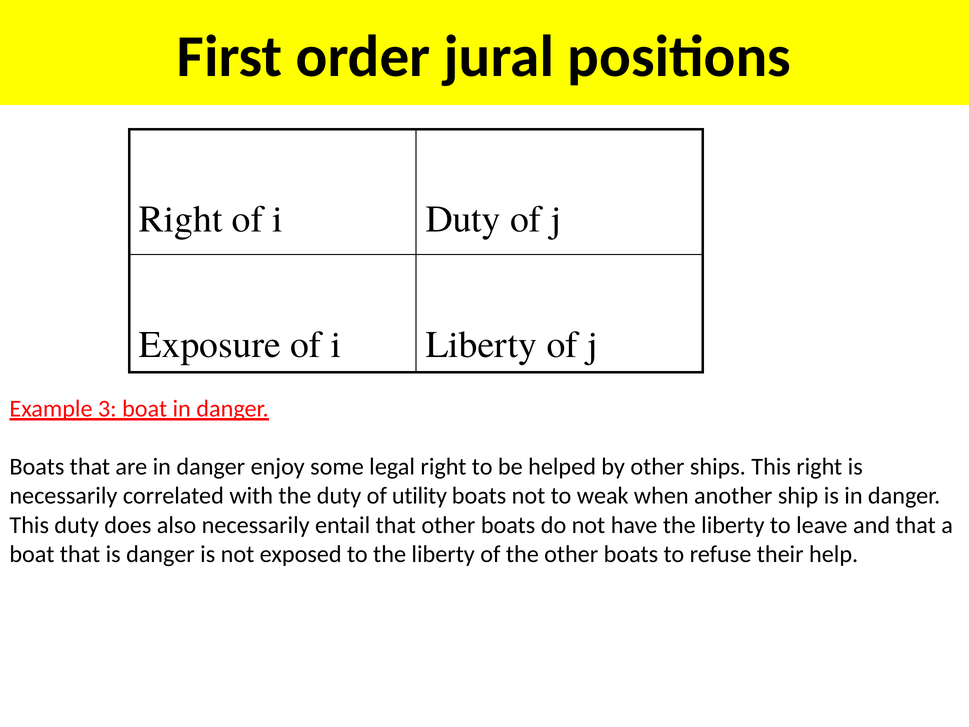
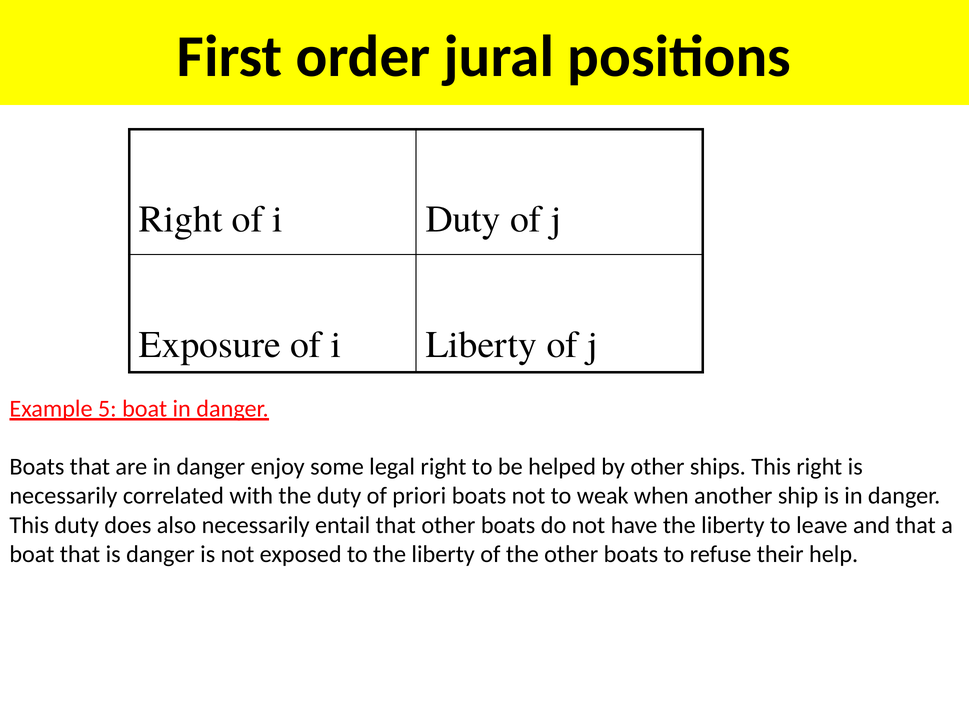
3: 3 -> 5 (107, 409)
utility: utility -> priori (419, 496)
